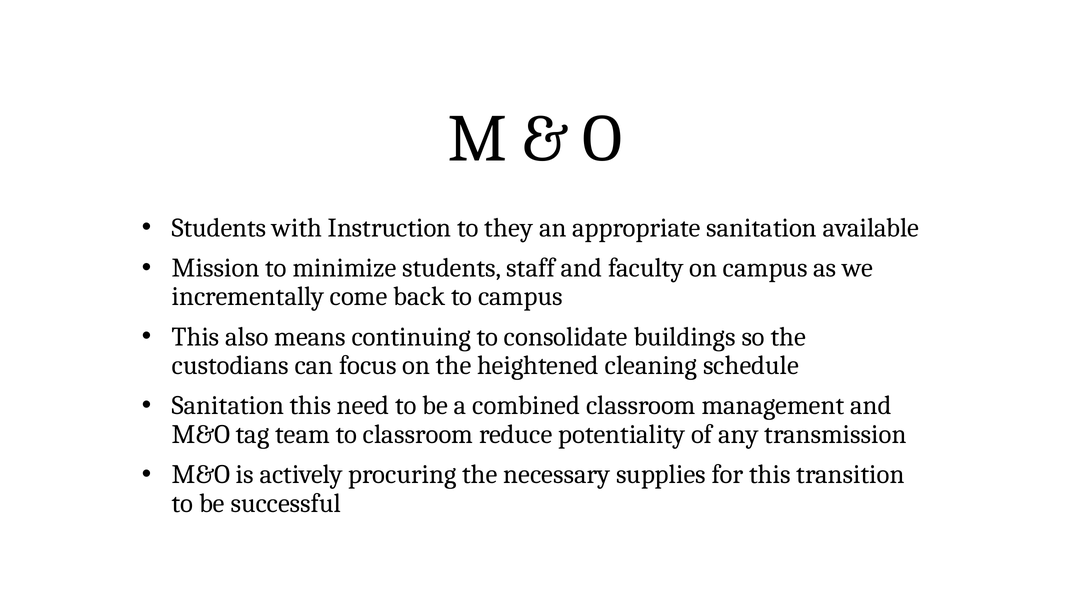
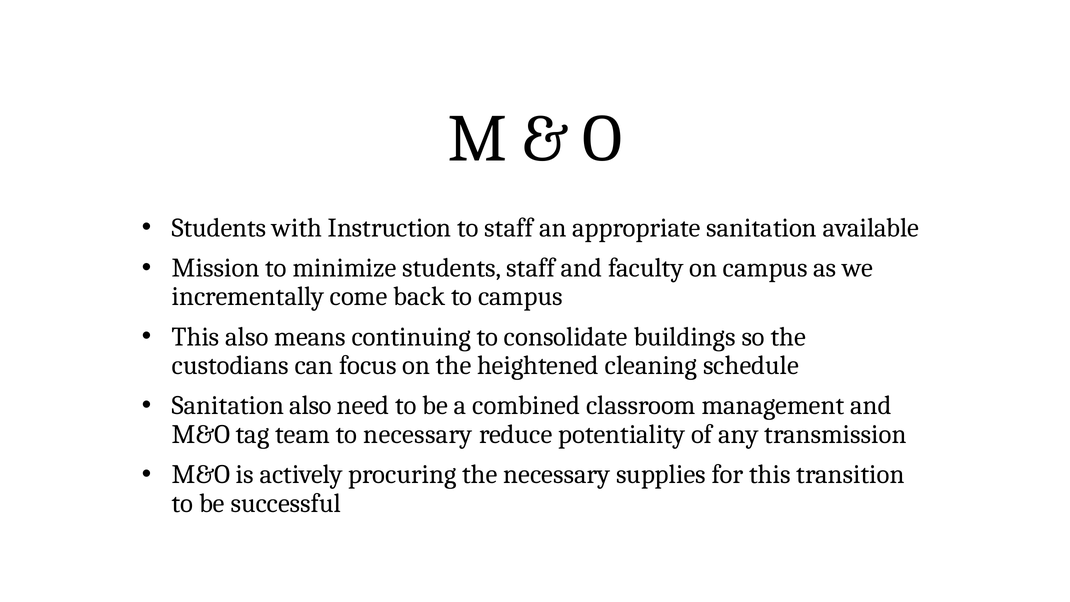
to they: they -> staff (509, 228)
Sanitation this: this -> also (311, 406)
to classroom: classroom -> necessary (418, 434)
